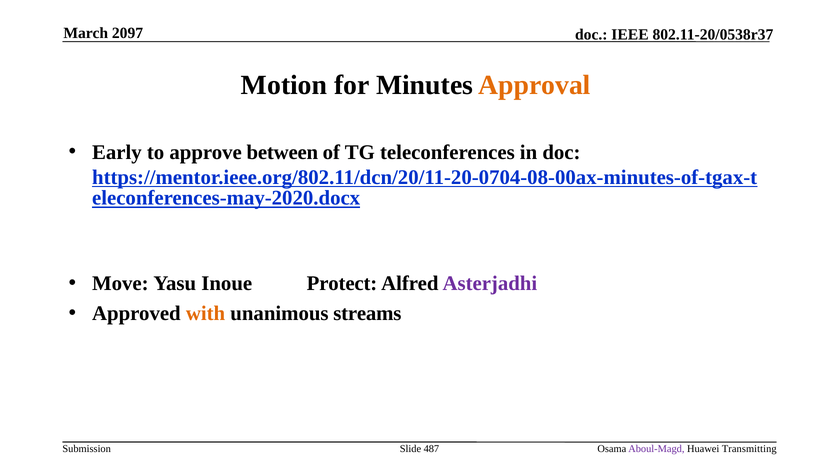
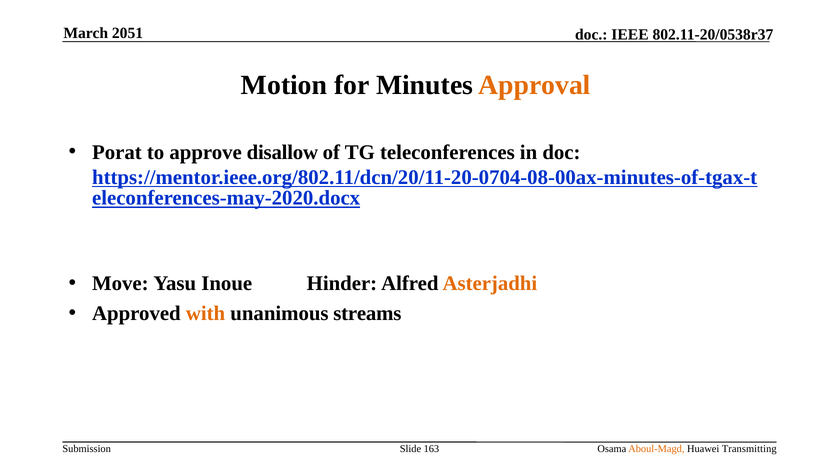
2097: 2097 -> 2051 (128, 33)
Early: Early -> Porat (117, 152)
between: between -> disallow (282, 152)
Protect: Protect -> Hinder (342, 283)
Asterjadhi colour: purple -> orange (490, 283)
487: 487 -> 163 (431, 449)
Aboul-Magd colour: purple -> orange (656, 449)
